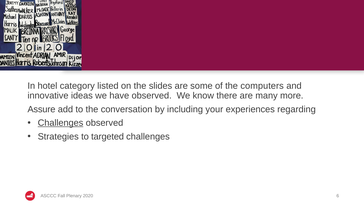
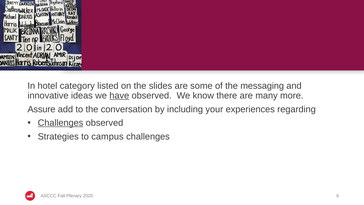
computers: computers -> messaging (262, 86)
have underline: none -> present (119, 96)
targeted: targeted -> campus (107, 136)
